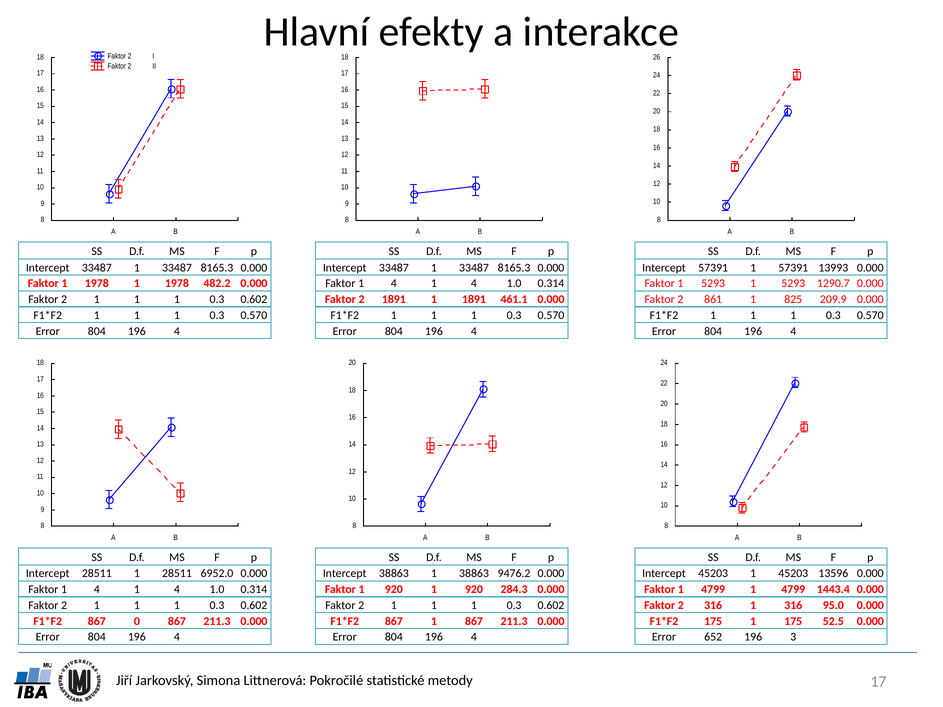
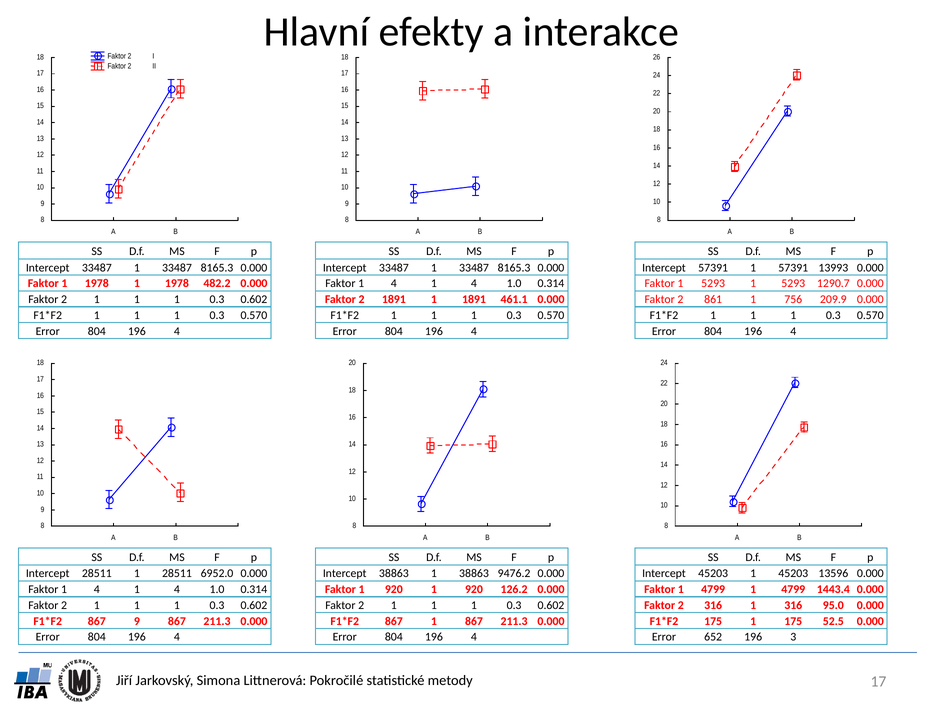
825: 825 -> 756 (793, 299)
284.3: 284.3 -> 126.2 (514, 590)
867 0: 0 -> 9 (137, 621)
